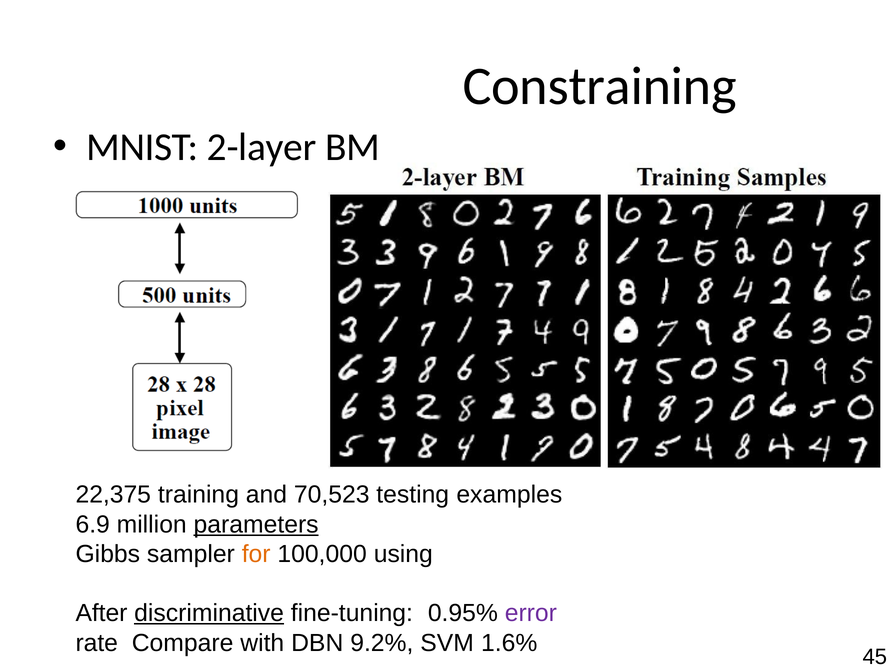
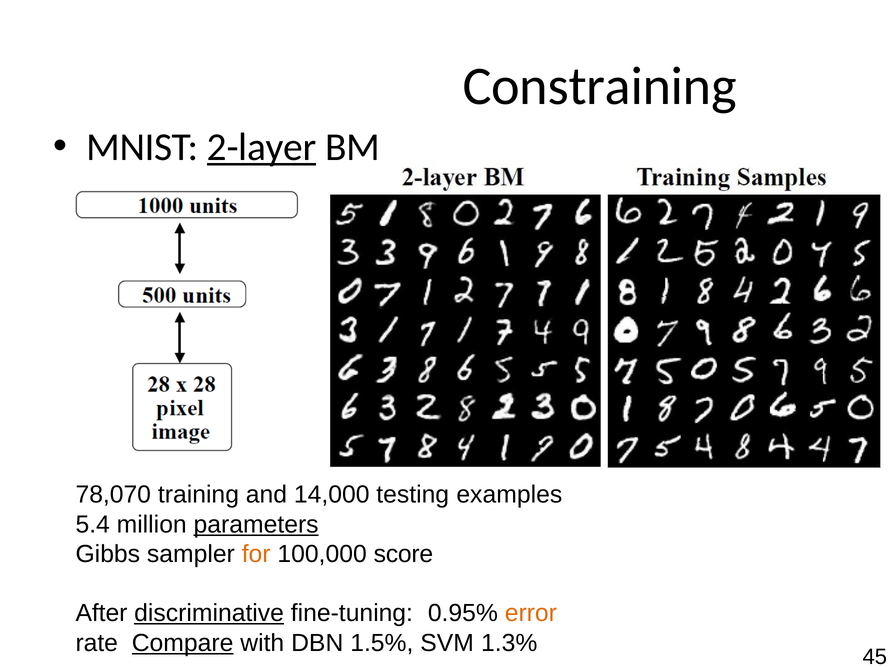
2-layer underline: none -> present (262, 147)
22,375: 22,375 -> 78,070 (113, 495)
70,523: 70,523 -> 14,000 (332, 495)
6.9: 6.9 -> 5.4 (93, 524)
using: using -> score (403, 554)
error colour: purple -> orange (531, 613)
Compare underline: none -> present (183, 643)
9.2%: 9.2% -> 1.5% (382, 643)
1.6%: 1.6% -> 1.3% (509, 643)
